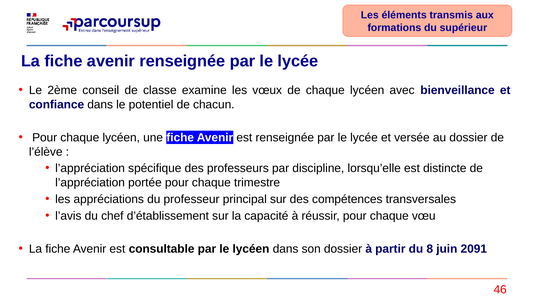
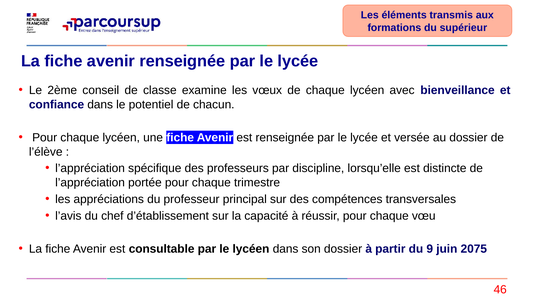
8: 8 -> 9 (430, 249)
2091: 2091 -> 2075 (474, 249)
